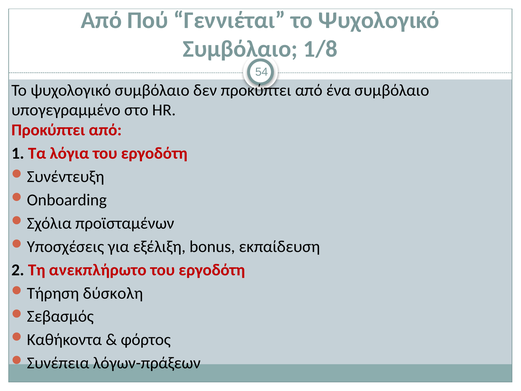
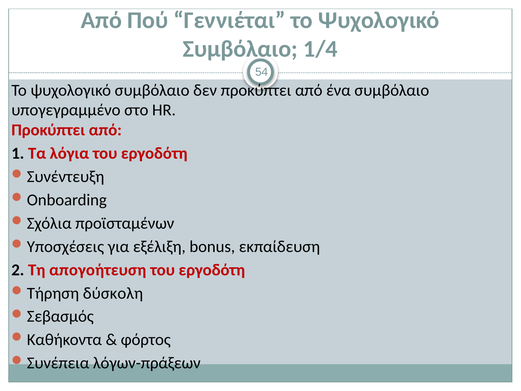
1/8: 1/8 -> 1/4 (320, 49)
ανεκπλήρωτο: ανεκπλήρωτο -> απογοήτευση (98, 270)
